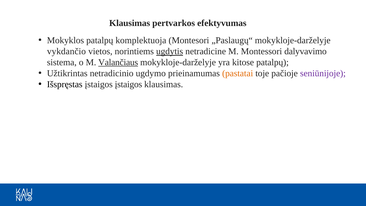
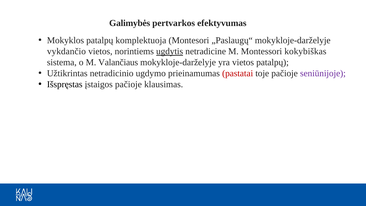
Klausimas: Klausimas -> Galimybės (130, 23)
dalyvavimo: dalyvavimo -> kokybiškas (305, 51)
Valančiaus underline: present -> none (118, 62)
yra kitose: kitose -> vietos (243, 62)
pastatai colour: orange -> red (238, 73)
įstaigos įstaigos: įstaigos -> pačioje (128, 84)
